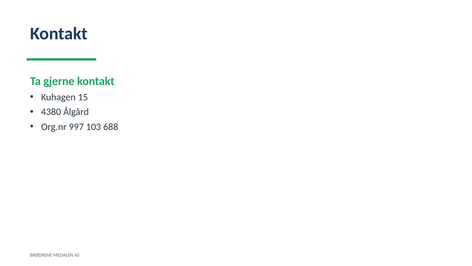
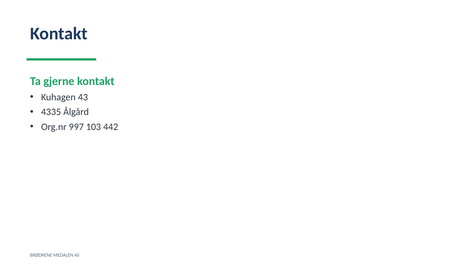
15: 15 -> 43 (83, 97)
4380: 4380 -> 4335 (51, 112)
688: 688 -> 442 (111, 127)
